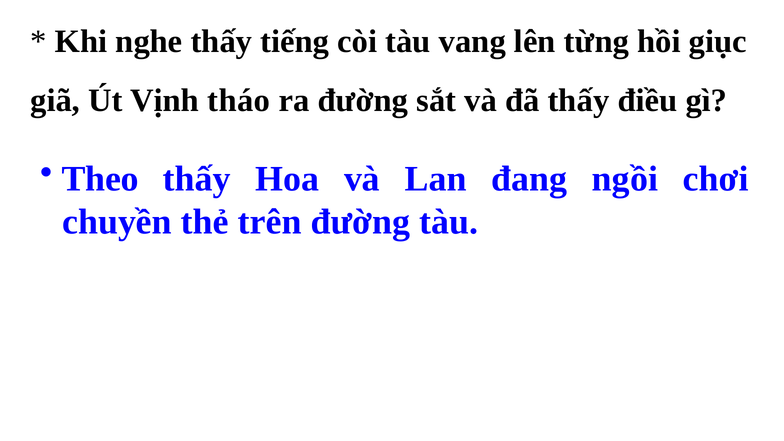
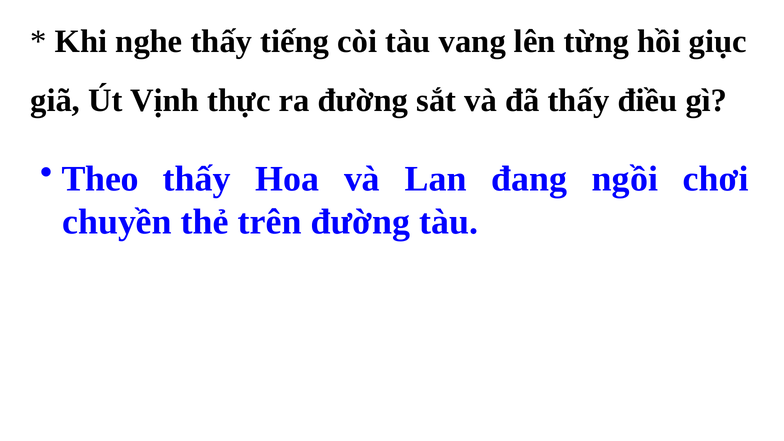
tháo: tháo -> thực (239, 100)
